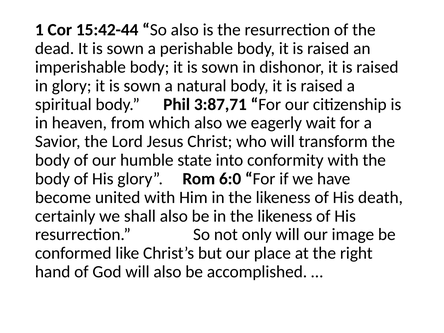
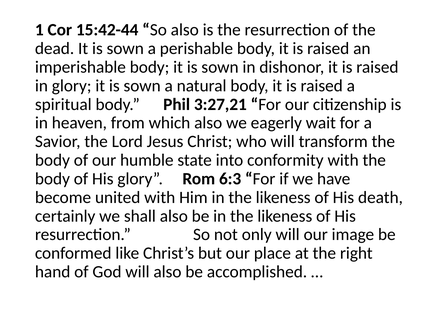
3:87,71: 3:87,71 -> 3:27,21 (220, 104)
6:0: 6:0 -> 6:3 (230, 179)
